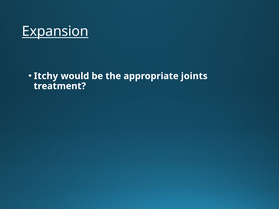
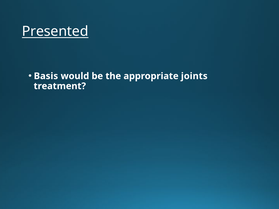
Expansion: Expansion -> Presented (55, 31)
Itchy: Itchy -> Basis (46, 76)
